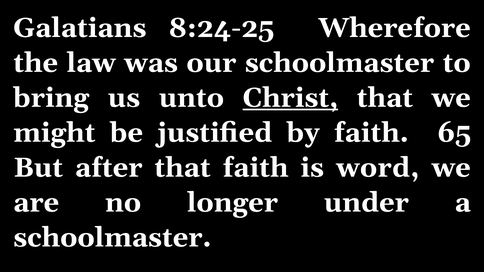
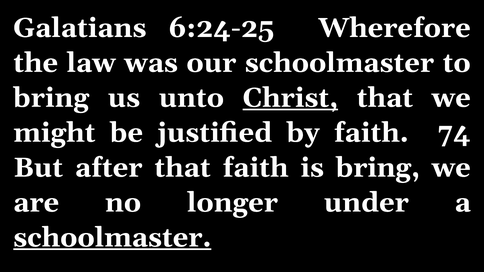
8:24-25: 8:24-25 -> 6:24-25 (221, 28)
65: 65 -> 74 (454, 133)
is word: word -> bring (378, 168)
schoolmaster underline: none -> present (112, 238)
